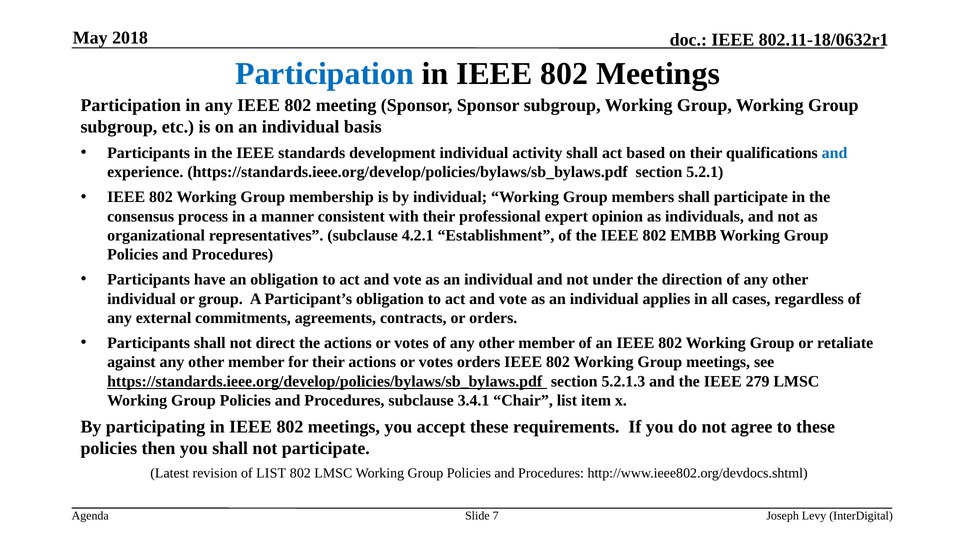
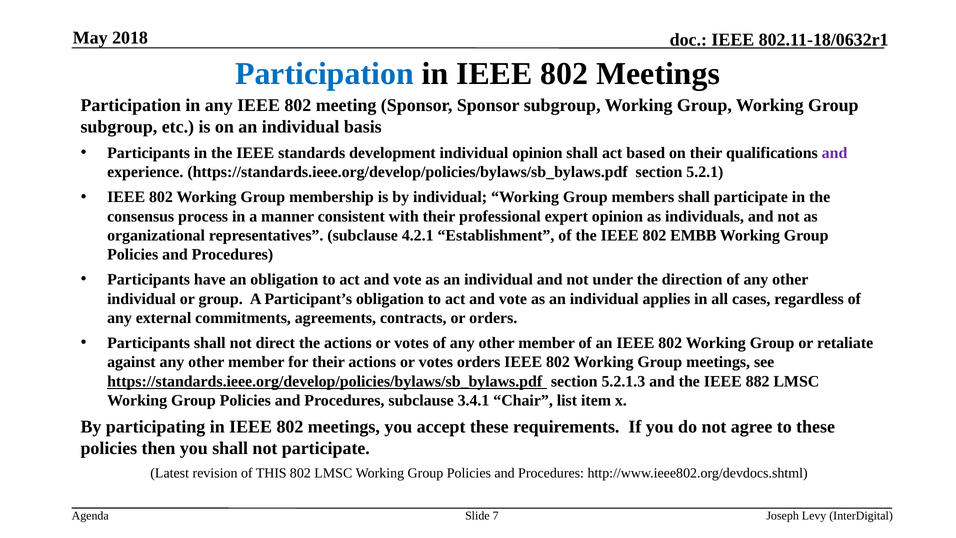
individual activity: activity -> opinion (537, 153)
and colour: blue -> purple (835, 153)
279: 279 -> 882 (758, 381)
of LIST: LIST -> THIS (271, 473)
